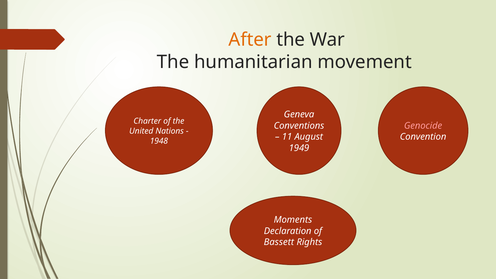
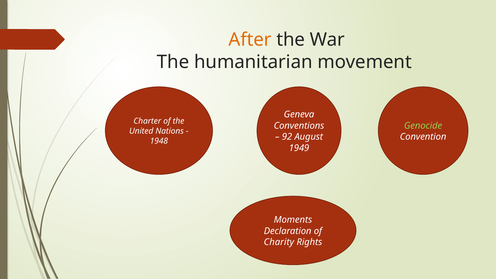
Genocide colour: pink -> light green (423, 126)
11: 11 -> 92 (287, 137)
Bassett: Bassett -> Charity (279, 242)
